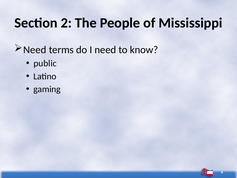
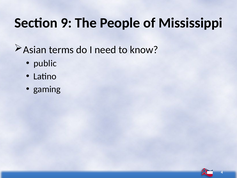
2: 2 -> 9 (66, 23)
Need: Need -> Asian (35, 50)
